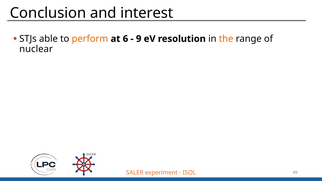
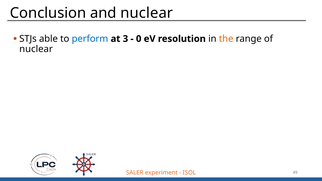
and interest: interest -> nuclear (147, 13)
perform colour: orange -> blue (90, 39)
6: 6 -> 3 (125, 39)
9: 9 -> 0 (139, 39)
